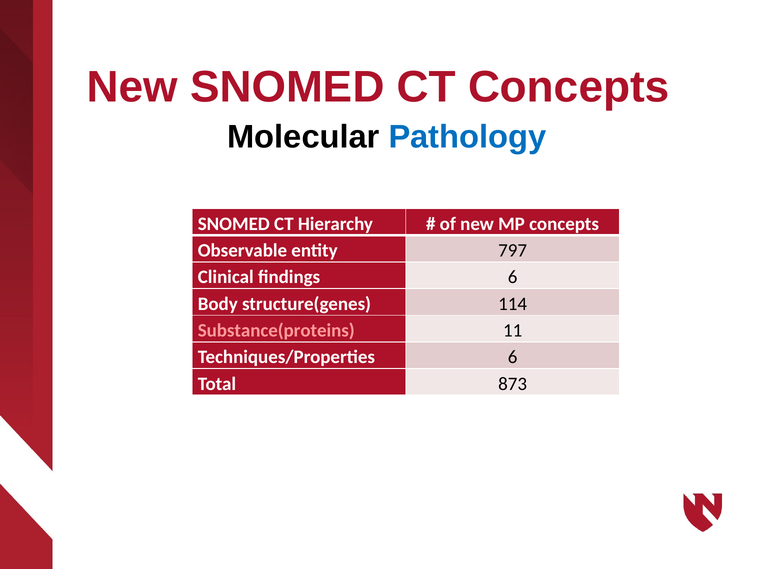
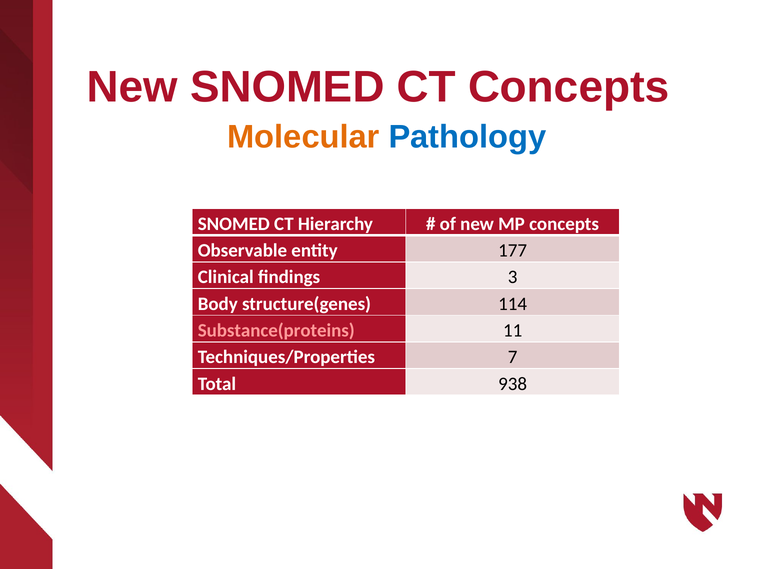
Molecular colour: black -> orange (303, 137)
797: 797 -> 177 (513, 251)
findings 6: 6 -> 3 (513, 277)
Techniques/Properties 6: 6 -> 7 (513, 357)
873: 873 -> 938 (513, 384)
